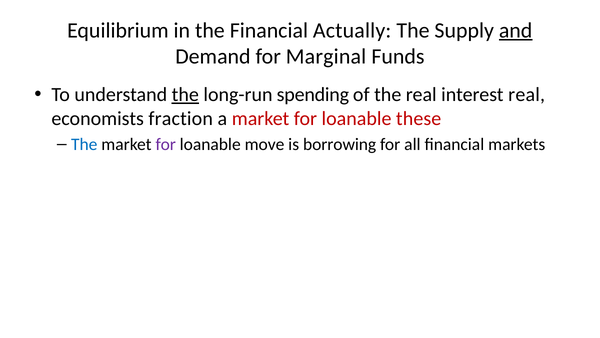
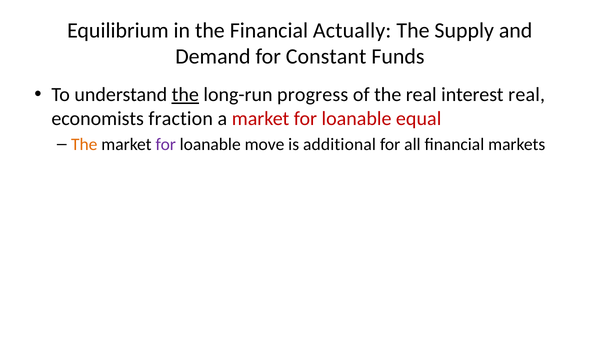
and underline: present -> none (516, 30)
Marginal: Marginal -> Constant (326, 57)
spending: spending -> progress (313, 94)
these: these -> equal (419, 118)
The colour: blue -> orange (84, 144)
borrowing: borrowing -> additional (340, 144)
